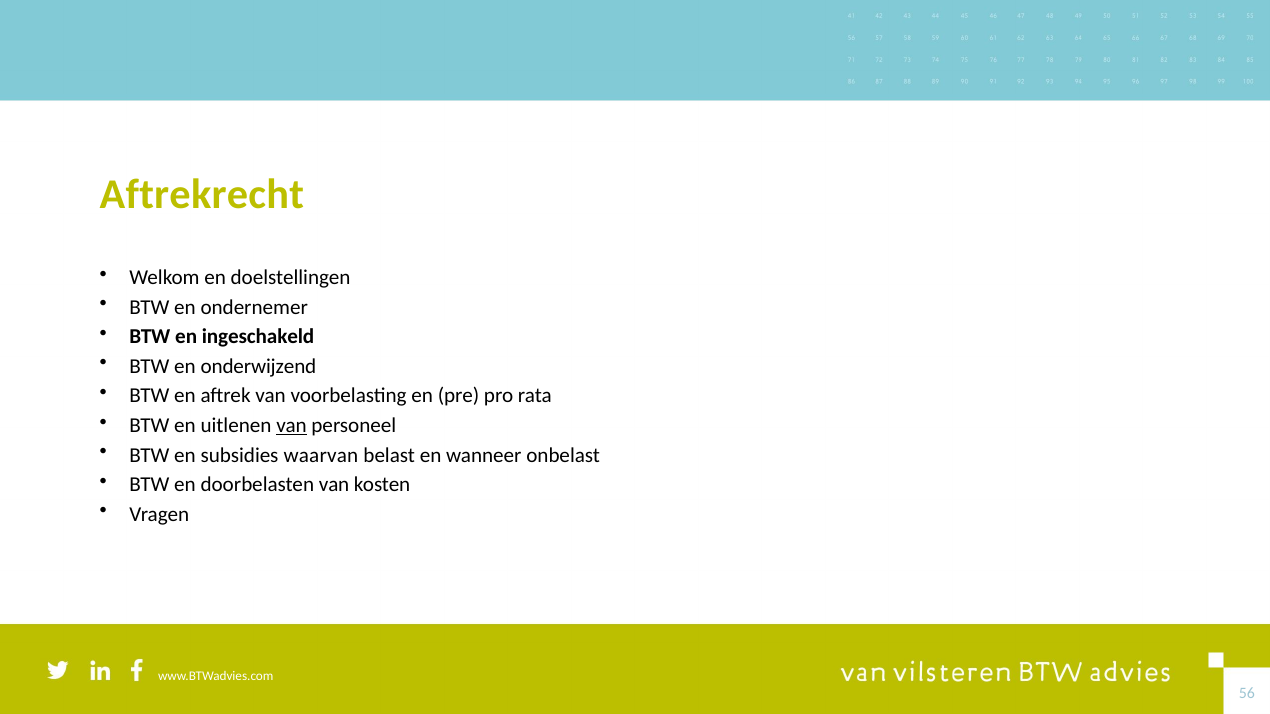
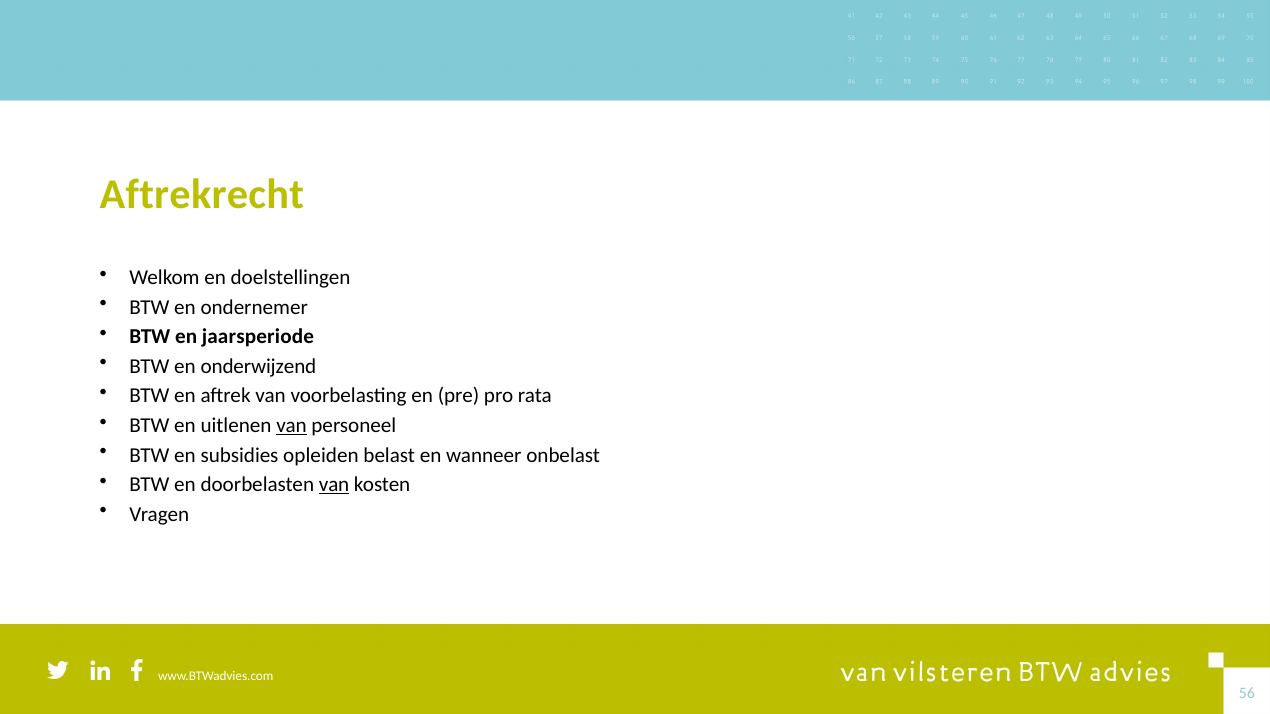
ingeschakeld: ingeschakeld -> jaarsperiode (258, 337)
waarvan: waarvan -> opleiden (321, 455)
van underline: none -> present (334, 485)
